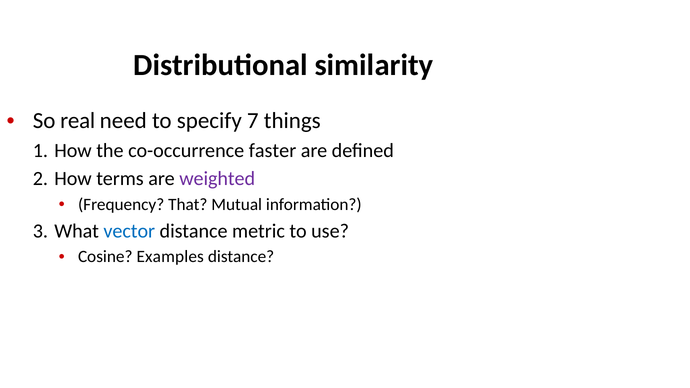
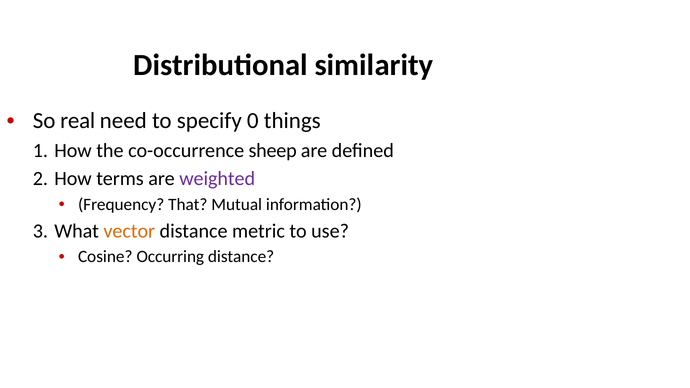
7: 7 -> 0 (253, 121)
faster: faster -> sheep (273, 151)
vector colour: blue -> orange (129, 231)
Examples: Examples -> Occurring (170, 257)
